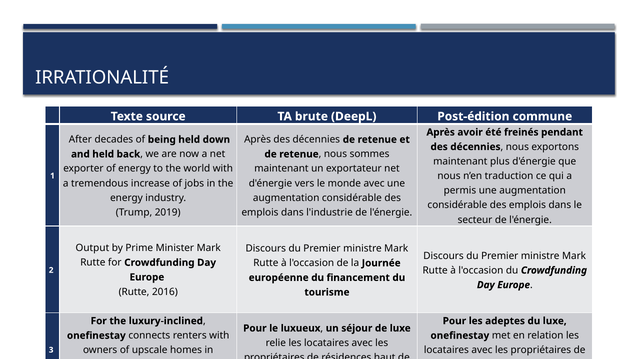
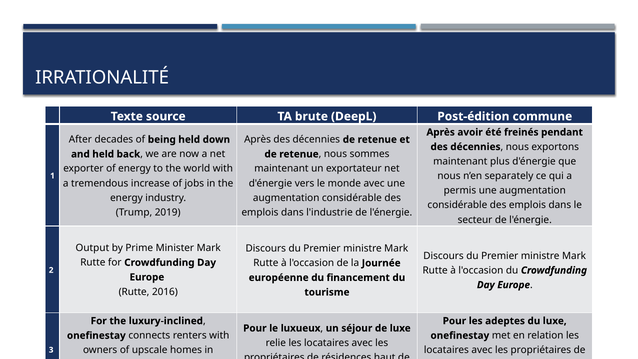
traduction: traduction -> separately (509, 176)
